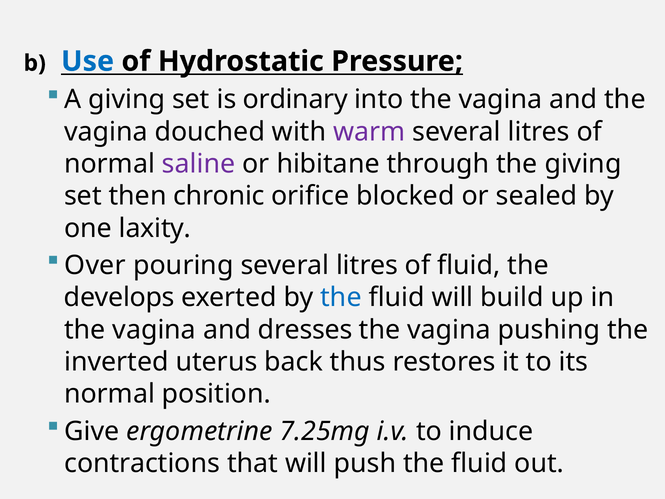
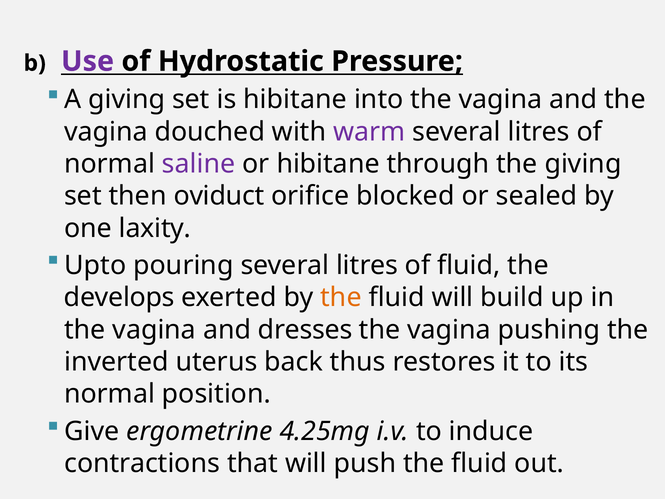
Use colour: blue -> purple (88, 61)
is ordinary: ordinary -> hibitane (295, 99)
chronic: chronic -> oviduct (219, 196)
Over: Over -> Upto (95, 265)
the colour: blue -> orange (341, 297)
7.25mg: 7.25mg -> 4.25mg (325, 431)
